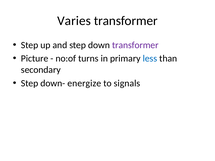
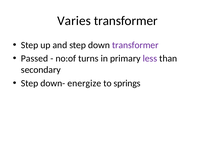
Picture: Picture -> Passed (35, 58)
less colour: blue -> purple (150, 58)
signals: signals -> springs (127, 83)
